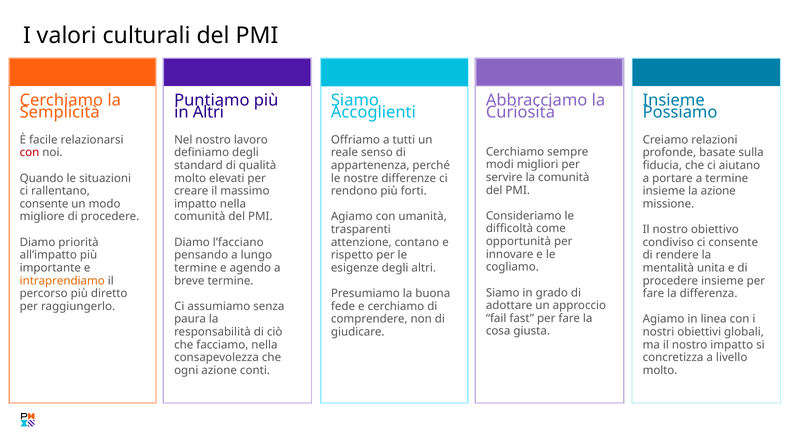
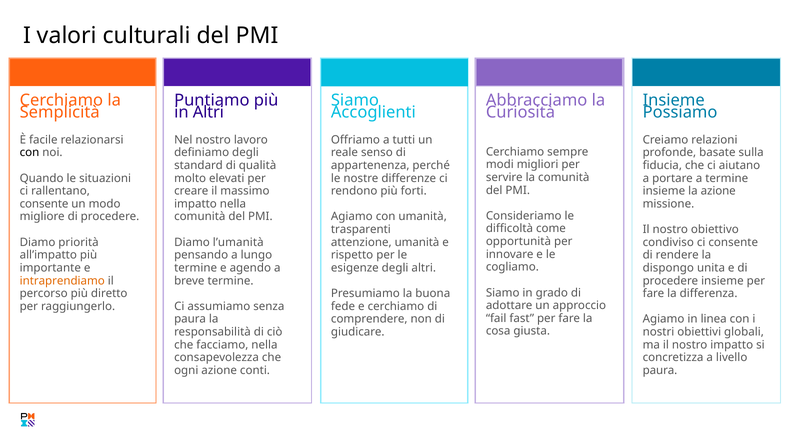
con colour: red -> black (30, 152)
l’facciano: l’facciano -> l’umanità (238, 242)
attenzione contano: contano -> umanità (417, 242)
mentalità: mentalità -> dispongo (668, 268)
molto: molto -> paura (660, 370)
